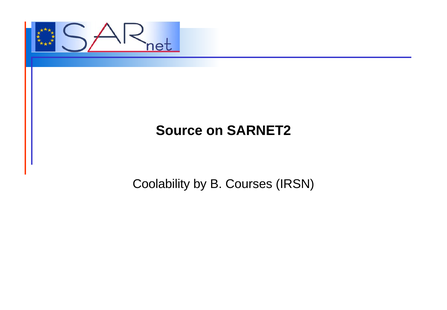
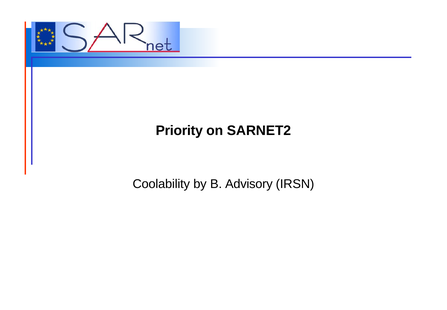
Source: Source -> Priority (179, 130)
Courses: Courses -> Advisory (249, 184)
